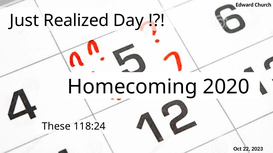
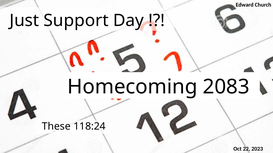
Realized: Realized -> Support (76, 21)
2020: 2020 -> 2083 (226, 87)
